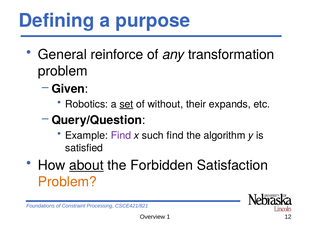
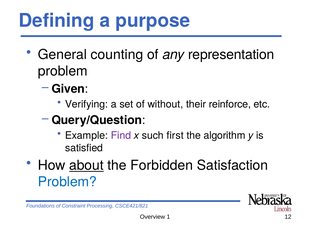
reinforce: reinforce -> counting (117, 55)
transformation: transformation -> representation (231, 55)
Robotics: Robotics -> Verifying (87, 104)
set underline: present -> none (126, 104)
expands: expands -> reinforce (230, 104)
such find: find -> first (175, 136)
Problem colour: orange -> blue (67, 182)
